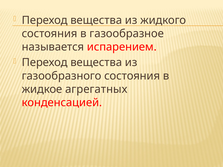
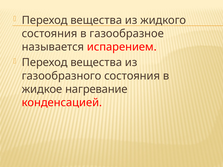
агрегатных: агрегатных -> нагревание (96, 89)
